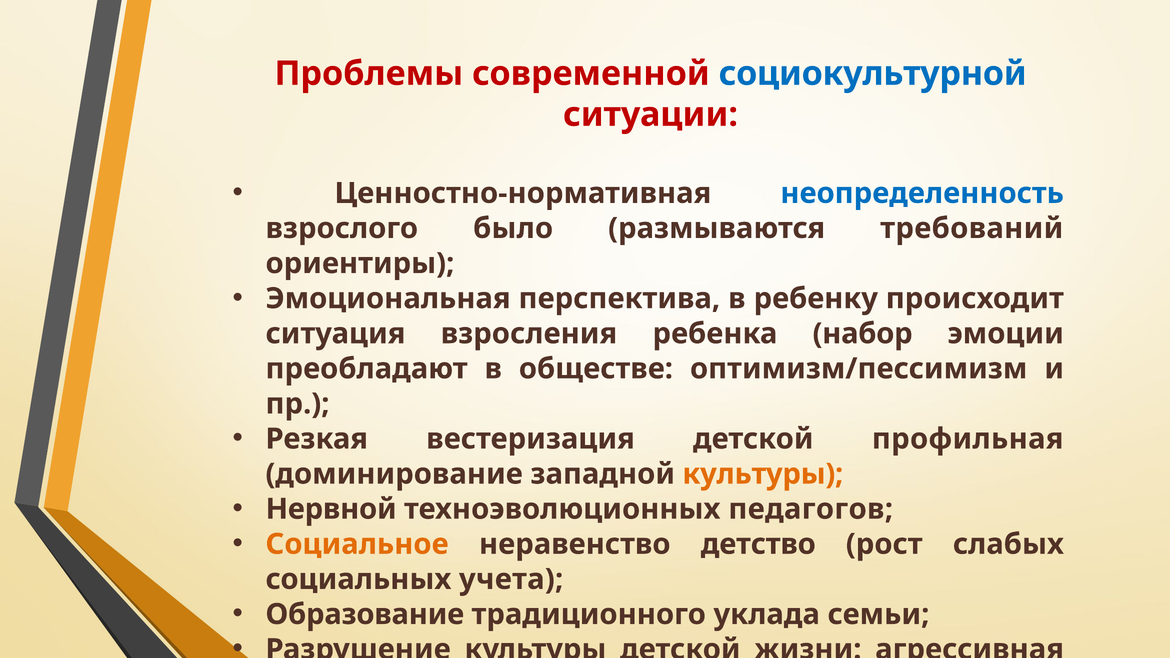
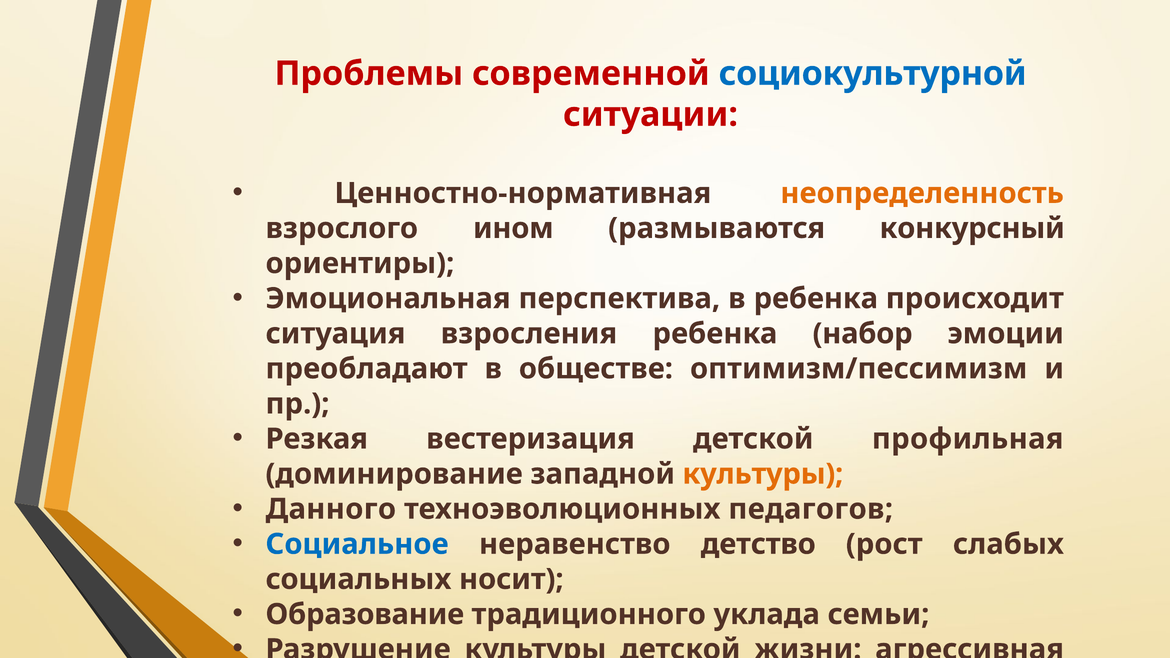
неопределенность colour: blue -> orange (922, 193)
было: было -> ином (513, 228)
требований: требований -> конкурсный (972, 228)
в ребенку: ребенку -> ребенка (816, 299)
Нервной: Нервной -> Данного (331, 509)
Социальное colour: orange -> blue (357, 544)
учета: учета -> носит (511, 579)
